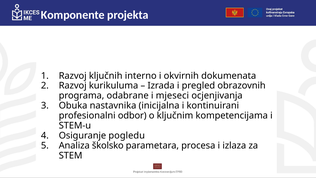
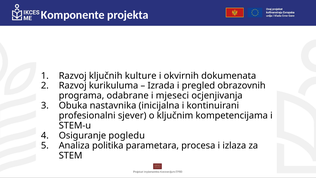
interno: interno -> kulture (141, 76)
odbor: odbor -> sjever (132, 115)
školsko: školsko -> politika (108, 145)
